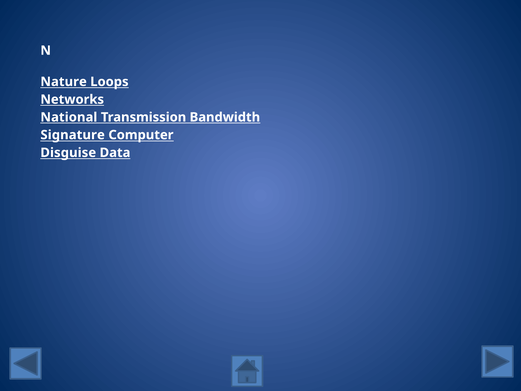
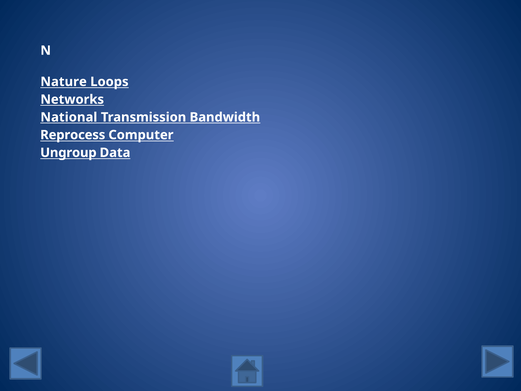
Signature: Signature -> Reprocess (73, 135)
Disguise: Disguise -> Ungroup (68, 153)
